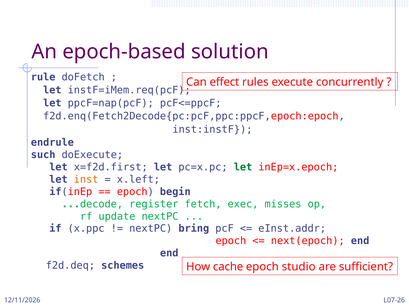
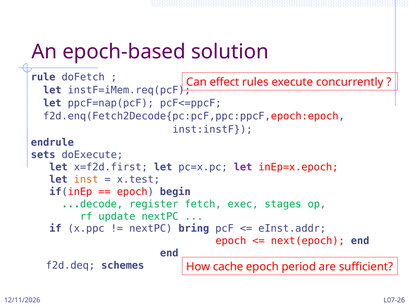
such: such -> sets (43, 155)
let colour: green -> purple (243, 167)
x.left: x.left -> x.test (138, 179)
misses: misses -> stages (283, 204)
studio: studio -> period (299, 267)
